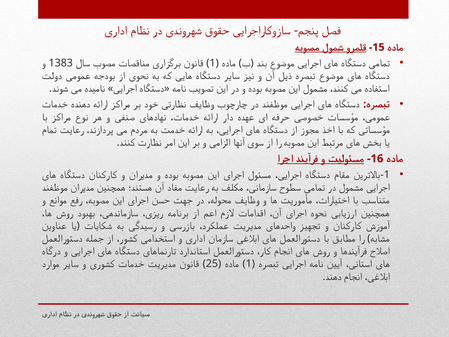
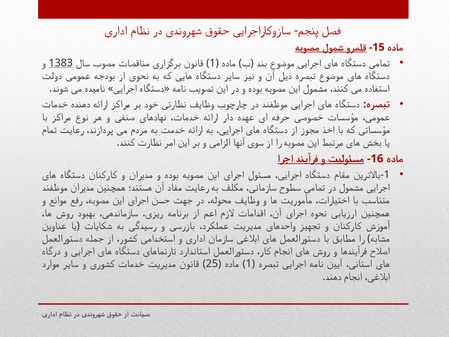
1383 underline: none -> present (61, 63)
